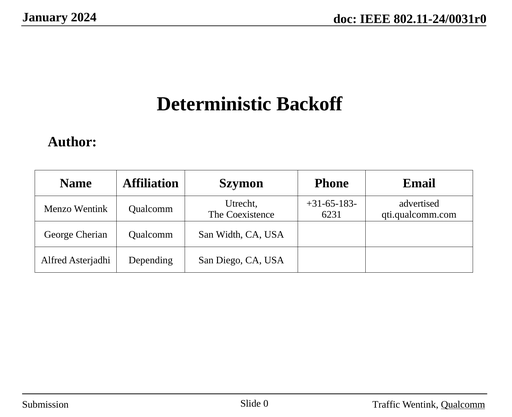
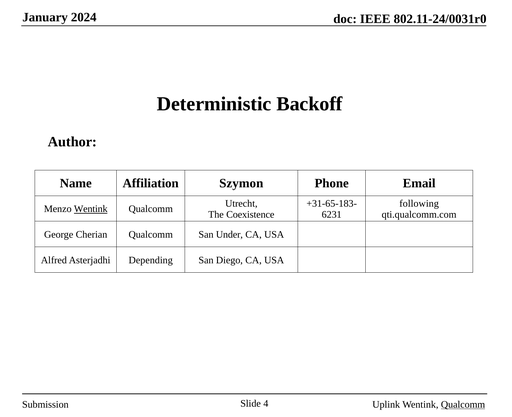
advertised: advertised -> following (419, 203)
Wentink underline: none -> present (91, 209)
Width: Width -> Under (229, 234)
0: 0 -> 4 (266, 403)
Traffic: Traffic -> Uplink (386, 404)
